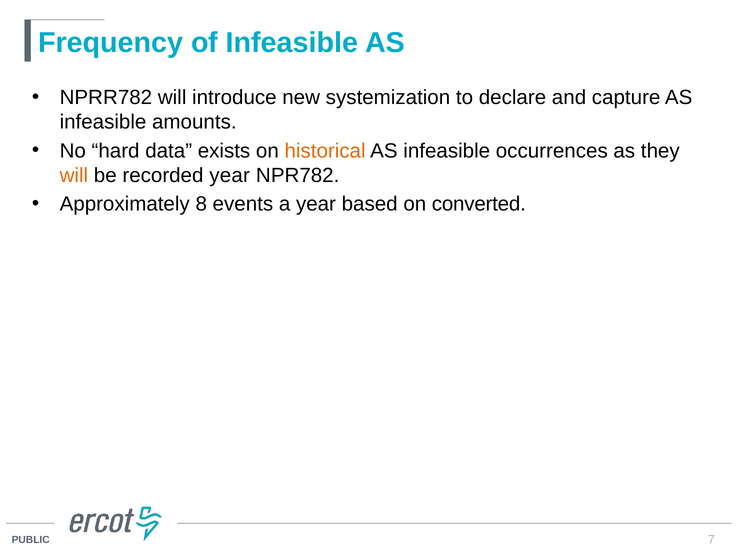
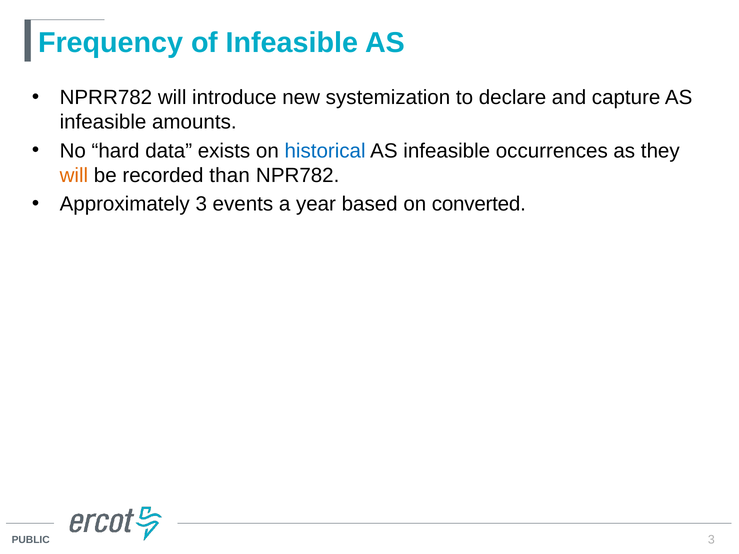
historical colour: orange -> blue (325, 151)
recorded year: year -> than (230, 175)
Approximately 8: 8 -> 3 (201, 204)
7: 7 -> 3 (711, 540)
